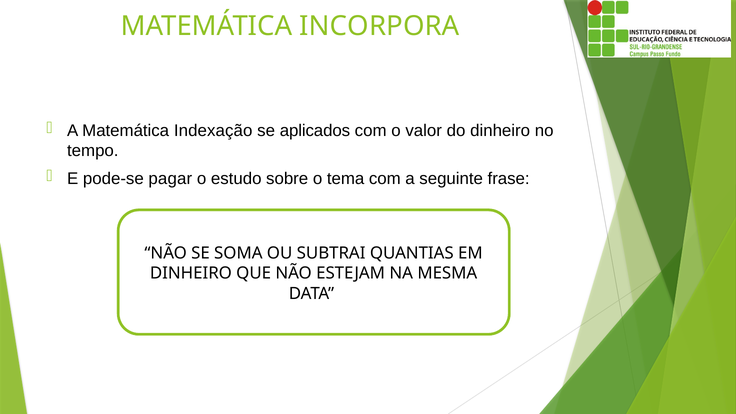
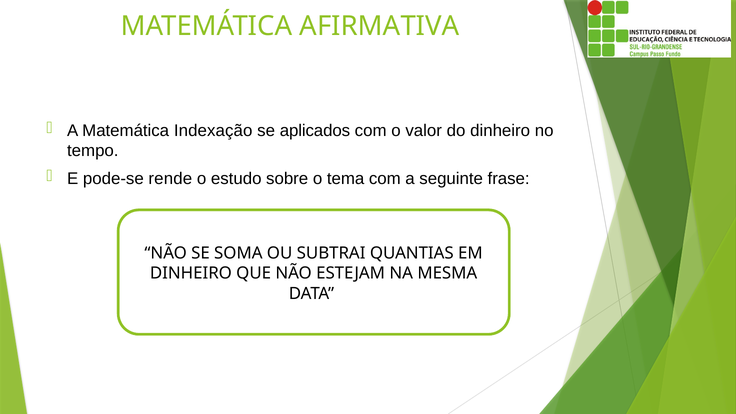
INCORPORA: INCORPORA -> AFIRMATIVA (379, 26)
pagar: pagar -> rende (170, 179)
